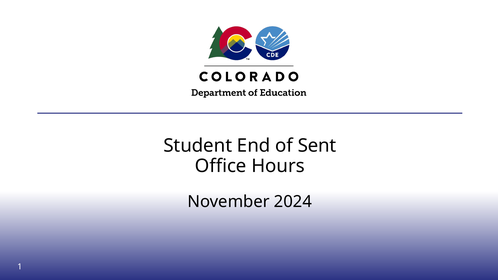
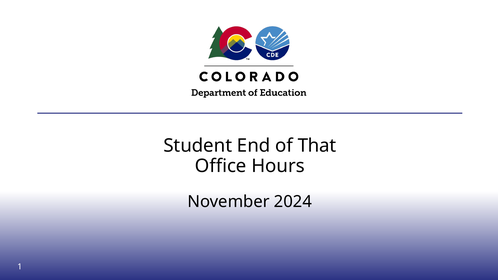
Sent: Sent -> That (317, 146)
